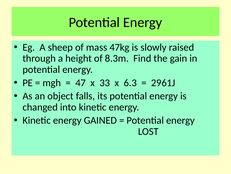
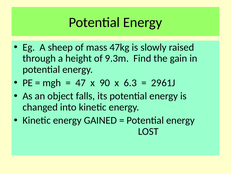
8.3m: 8.3m -> 9.3m (117, 58)
33: 33 -> 90 (105, 82)
